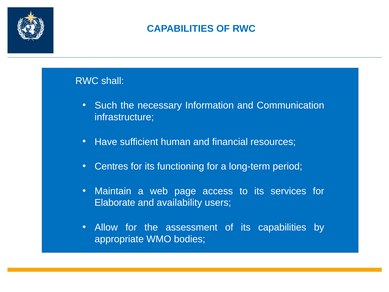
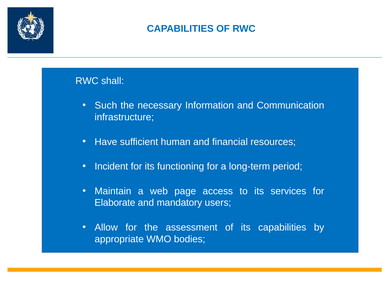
Centres: Centres -> Incident (111, 166)
availability: availability -> mandatory (179, 203)
